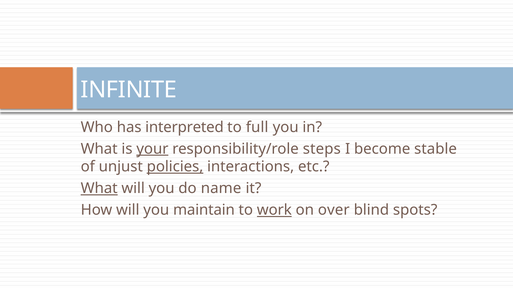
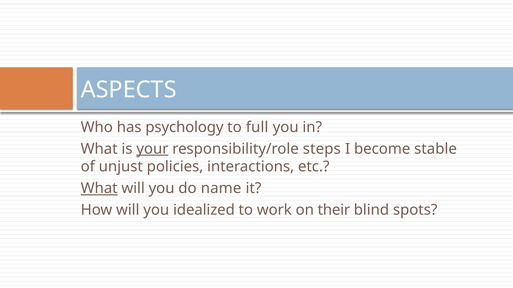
INFINITE: INFINITE -> ASPECTS (129, 90)
interpreted: interpreted -> psychology (184, 127)
policies underline: present -> none (175, 167)
maintain: maintain -> idealized (204, 210)
work underline: present -> none (274, 210)
over: over -> their (334, 210)
